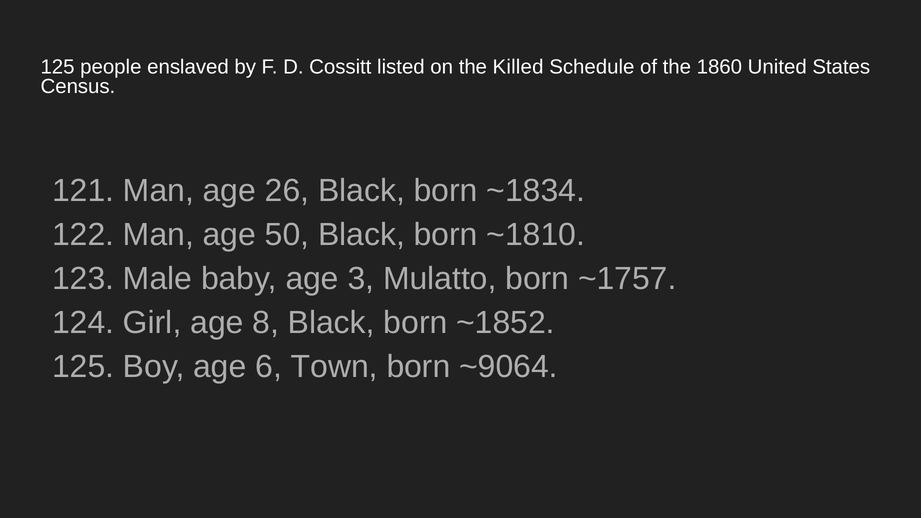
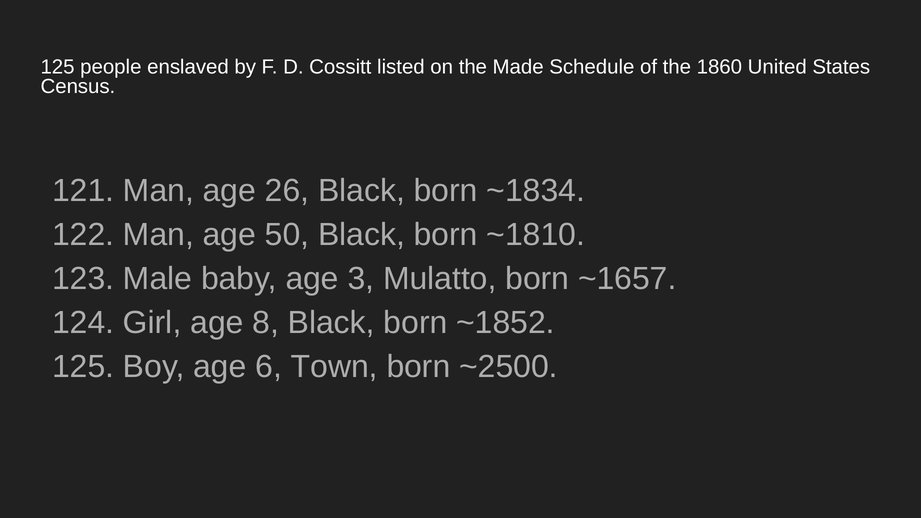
Killed: Killed -> Made (518, 67)
~1757: ~1757 -> ~1657 (627, 279)
~9064: ~9064 -> ~2500 (508, 367)
